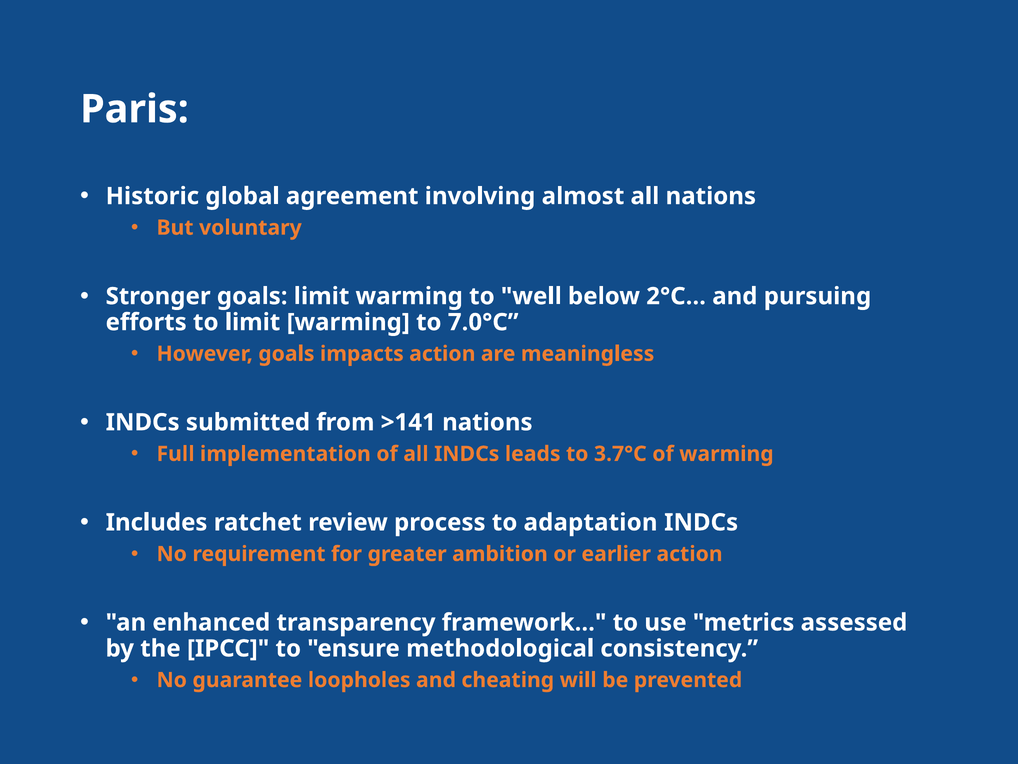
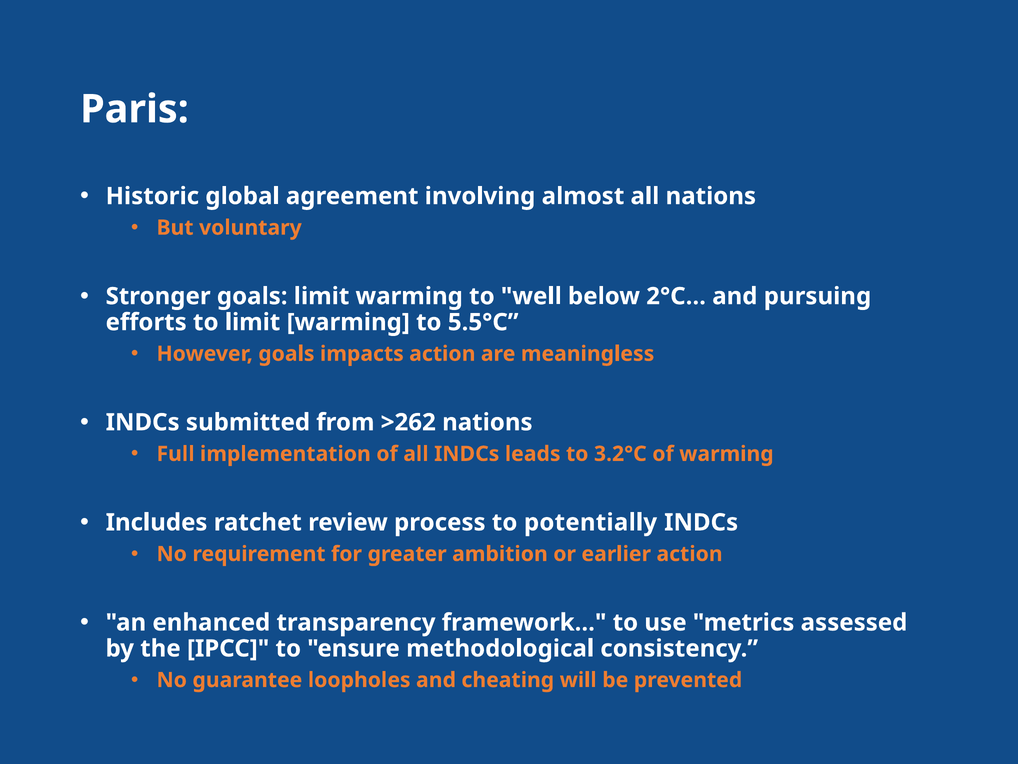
7.0°C: 7.0°C -> 5.5°C (483, 322)
>141: >141 -> >262 (408, 422)
3.7°C: 3.7°C -> 3.2°C (620, 454)
adaptation: adaptation -> potentially (591, 522)
